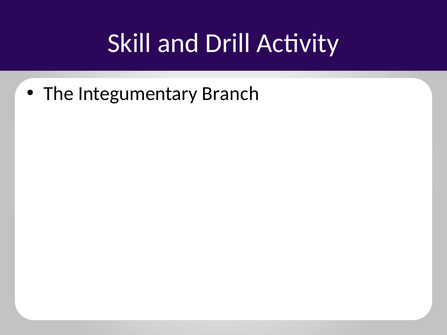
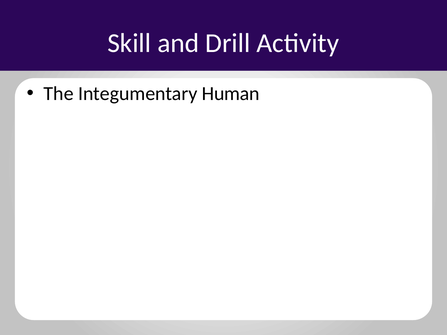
Branch: Branch -> Human (231, 94)
